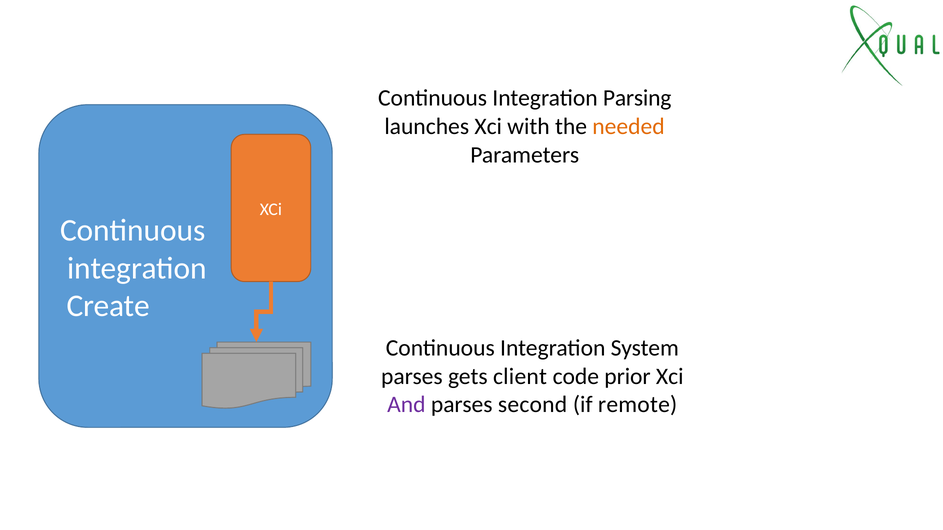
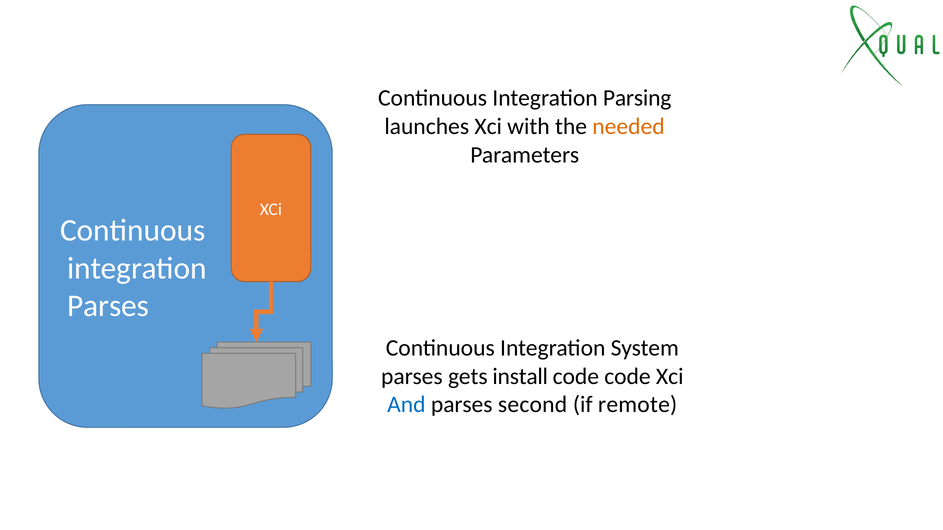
Create: Create -> Parses (108, 306)
client: client -> install (520, 377)
code prior: prior -> code (627, 377)
And colour: purple -> blue (406, 405)
